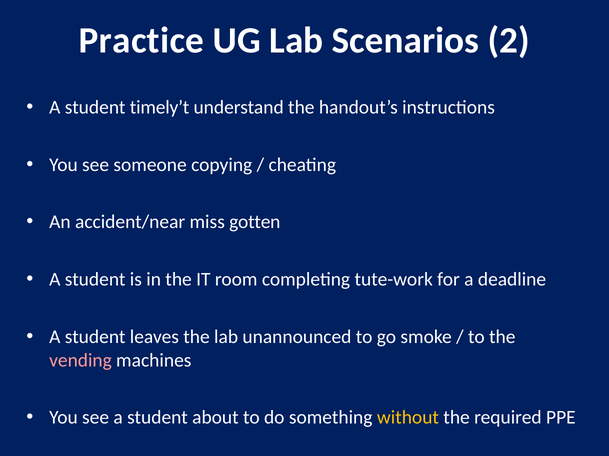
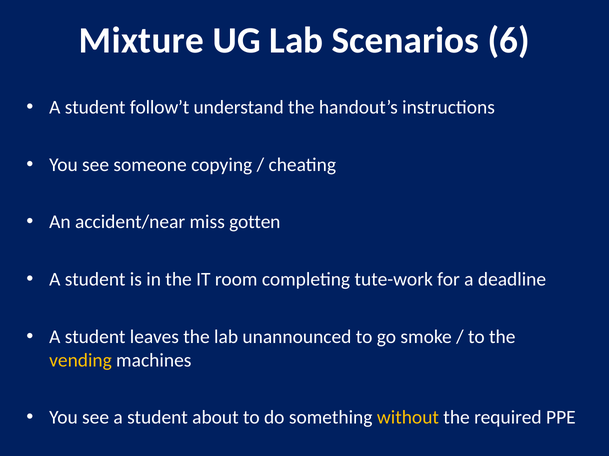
Practice: Practice -> Mixture (141, 41)
2: 2 -> 6 (509, 41)
timely’t: timely’t -> follow’t (160, 107)
vending colour: pink -> yellow (81, 361)
